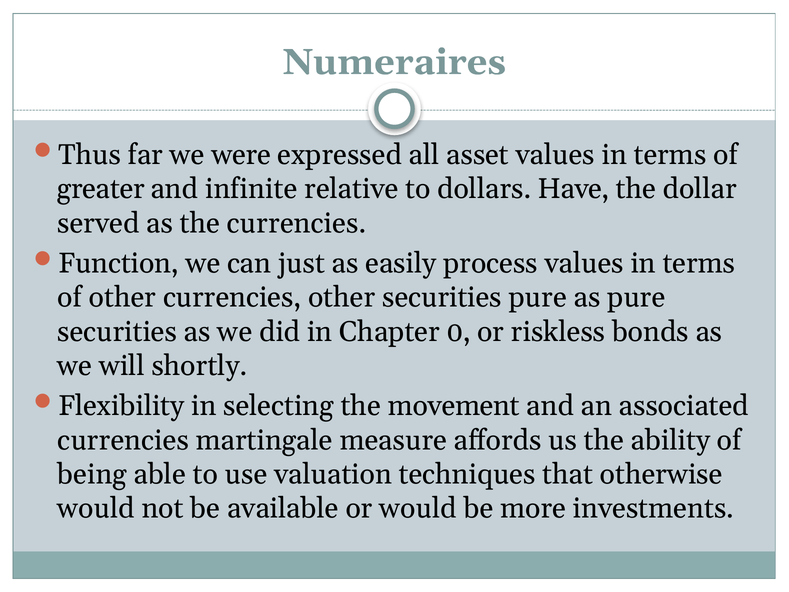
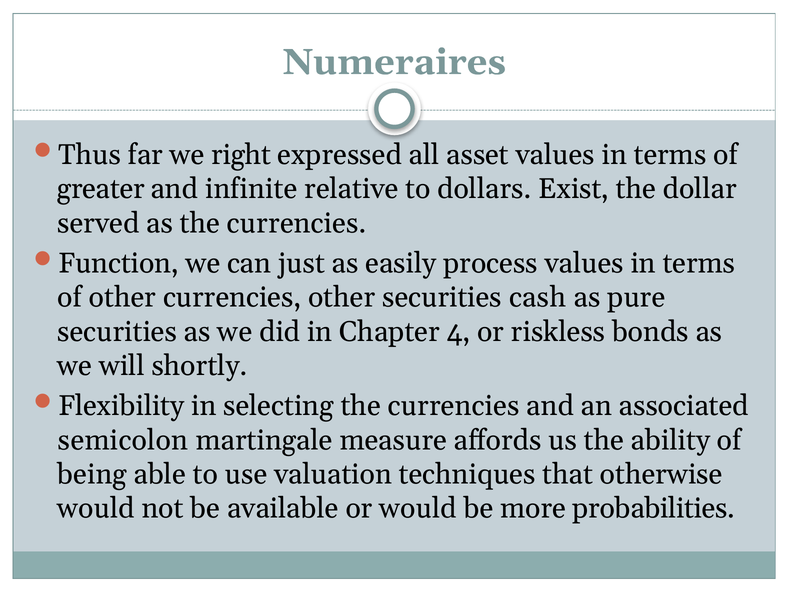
were: were -> right (241, 155)
Have: Have -> Exist (574, 189)
securities pure: pure -> cash (538, 297)
0: 0 -> 4 (459, 332)
selecting the movement: movement -> currencies (454, 406)
currencies: currencies -> semicolon (123, 440)
investments: investments -> probabilities (654, 508)
